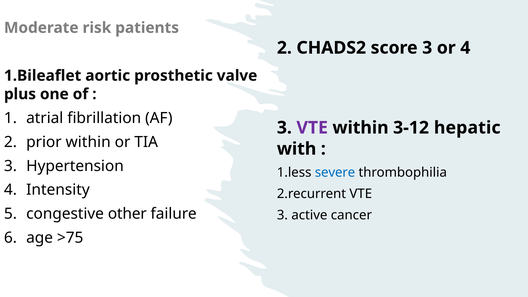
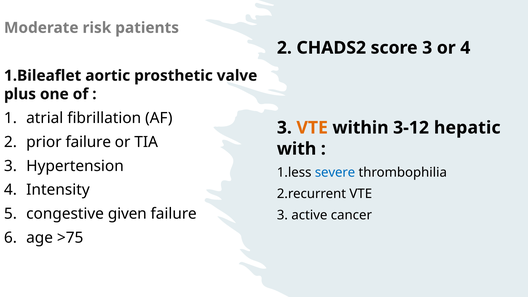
VTE colour: purple -> orange (312, 128)
prior within: within -> failure (88, 142)
other: other -> given (127, 214)
